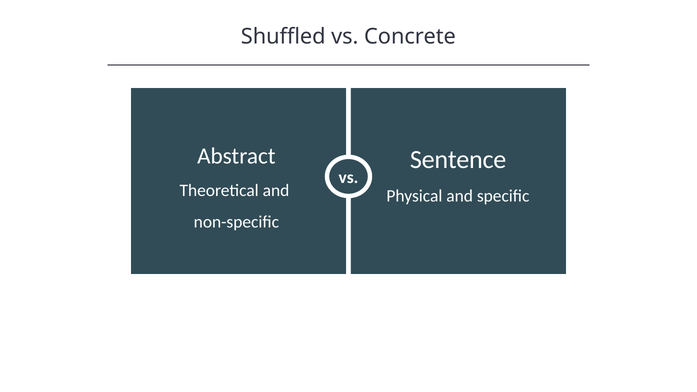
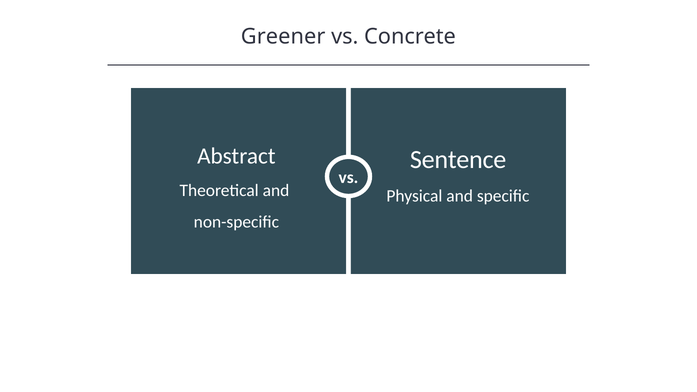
Shuffled: Shuffled -> Greener (283, 36)
